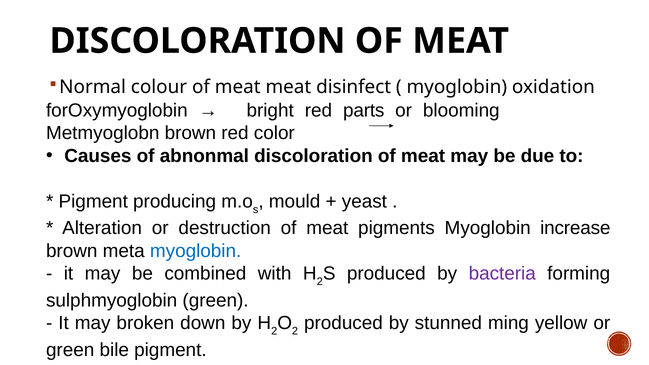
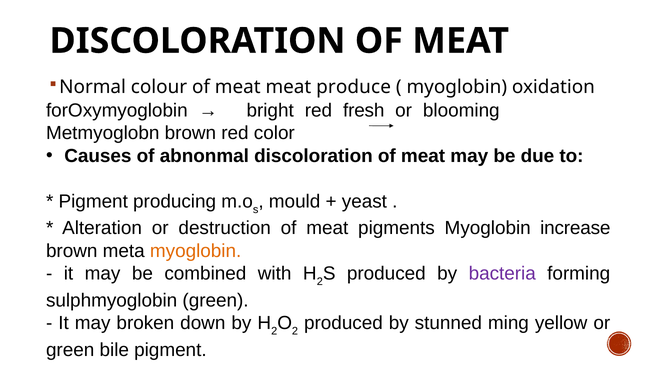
disinfect: disinfect -> produce (354, 87)
parts: parts -> fresh (364, 110)
myoglobin colour: blue -> orange (196, 251)
